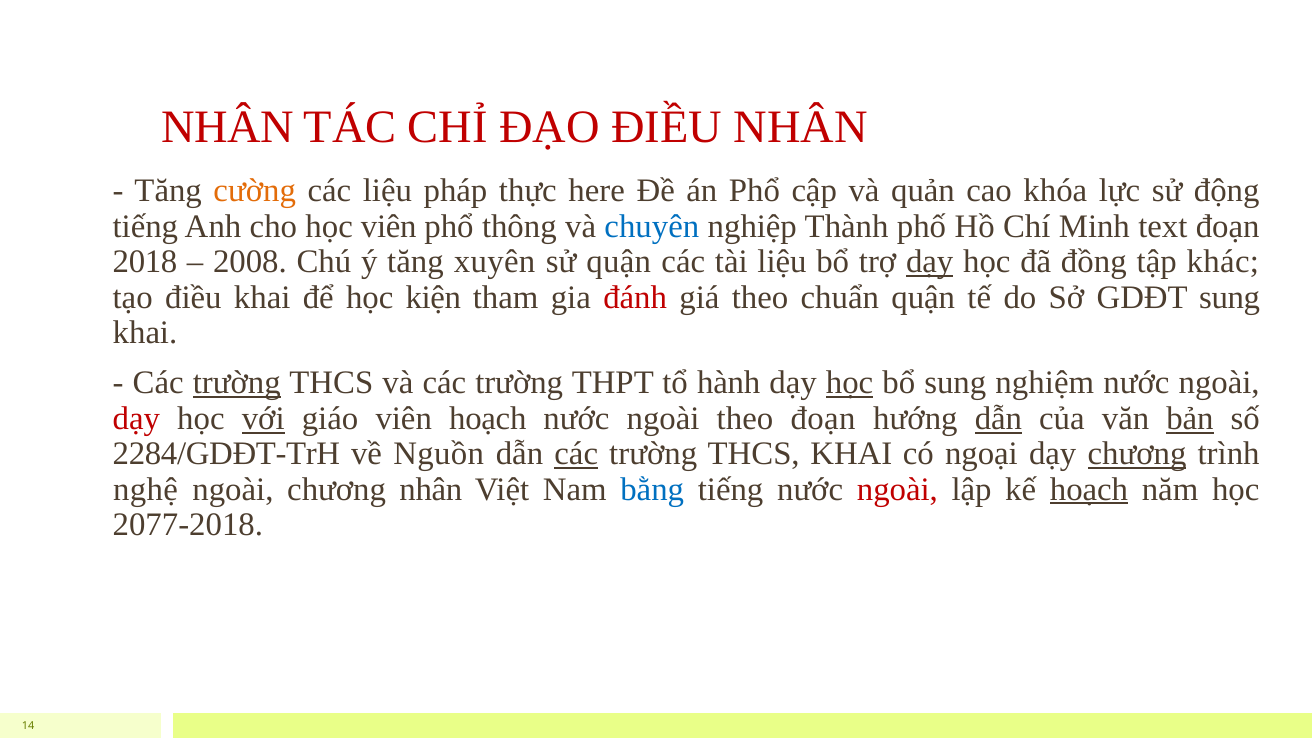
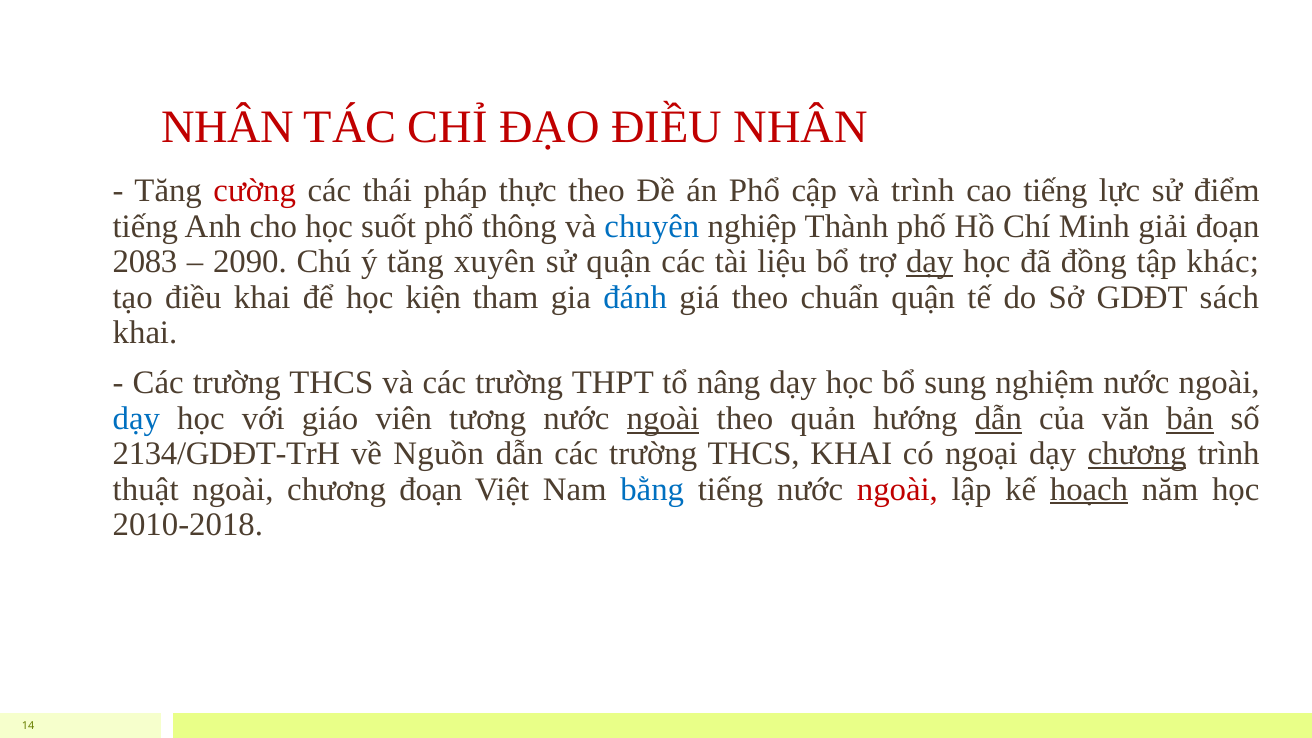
cường colour: orange -> red (255, 191)
các liệu: liệu -> thái (387, 191)
thực here: here -> theo (597, 191)
và quản: quản -> trình (923, 191)
cao khóa: khóa -> tiếng (1056, 191)
động: động -> điểm (1227, 191)
học viên: viên -> suốt (389, 226)
text: text -> giải (1163, 226)
2018: 2018 -> 2083 (145, 262)
2008: 2008 -> 2090 (250, 262)
đánh colour: red -> blue (635, 297)
GDĐT sung: sung -> sách (1229, 297)
trường underline: present -> none (237, 383)
hành: hành -> nâng (729, 383)
học underline: present -> none (850, 383)
dạy colour: red -> blue (136, 418)
với underline: present -> none (263, 418)
viên hoạch: hoạch -> tương (488, 418)
ngoài underline: none -> present (663, 418)
theo đoạn: đoạn -> quản (823, 418)
2284/GDĐT-TrH: 2284/GDĐT-TrH -> 2134/GDĐT-TrH (226, 454)
các underline: present -> none (576, 454)
nghệ: nghệ -> thuật (146, 489)
chương nhân: nhân -> đoạn (431, 489)
2077-2018: 2077-2018 -> 2010-2018 (188, 525)
